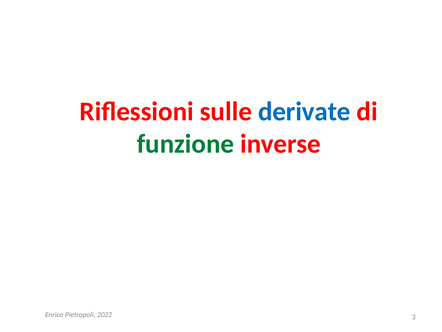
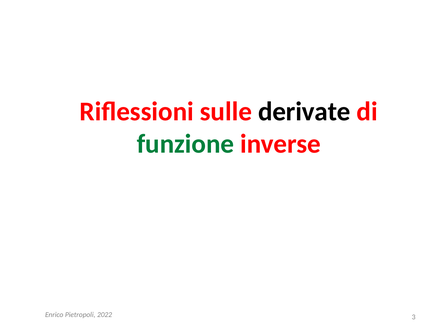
derivate colour: blue -> black (304, 111)
